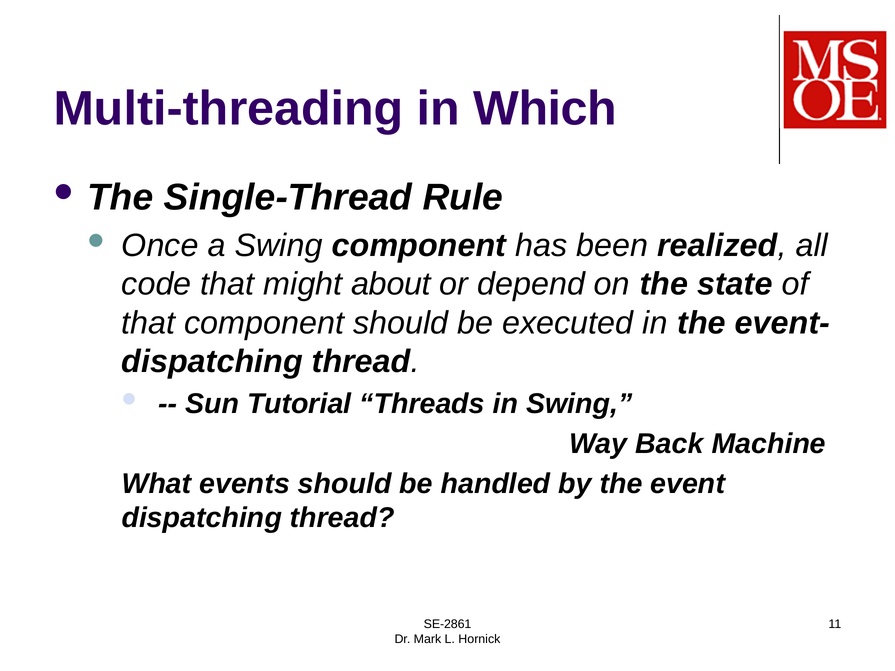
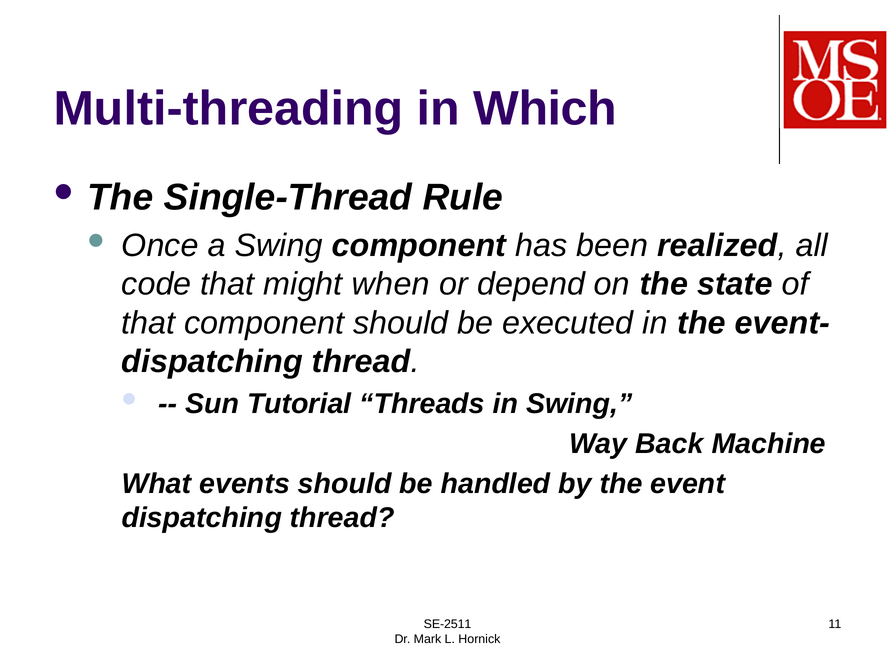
about: about -> when (391, 284)
SE-2861: SE-2861 -> SE-2511 (448, 624)
